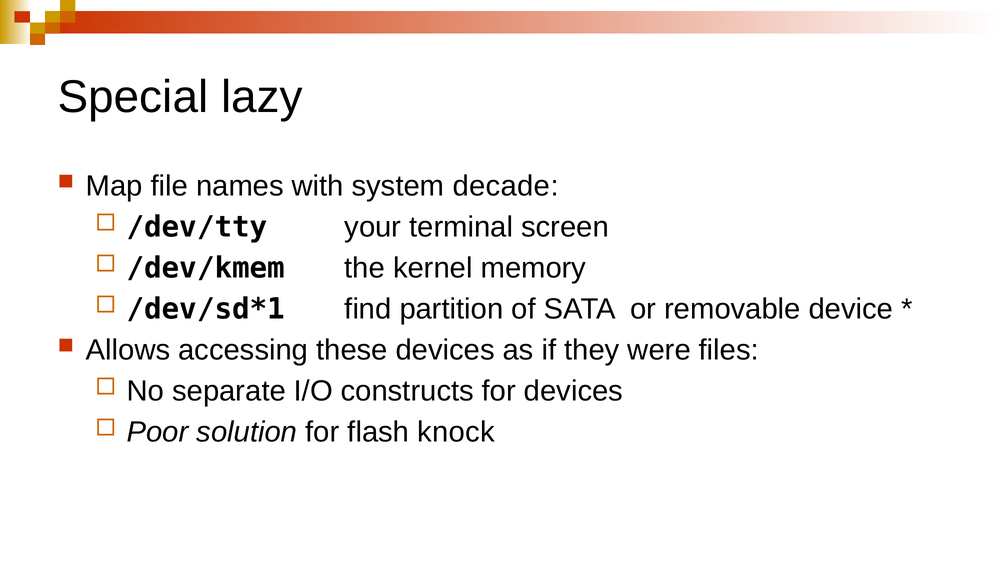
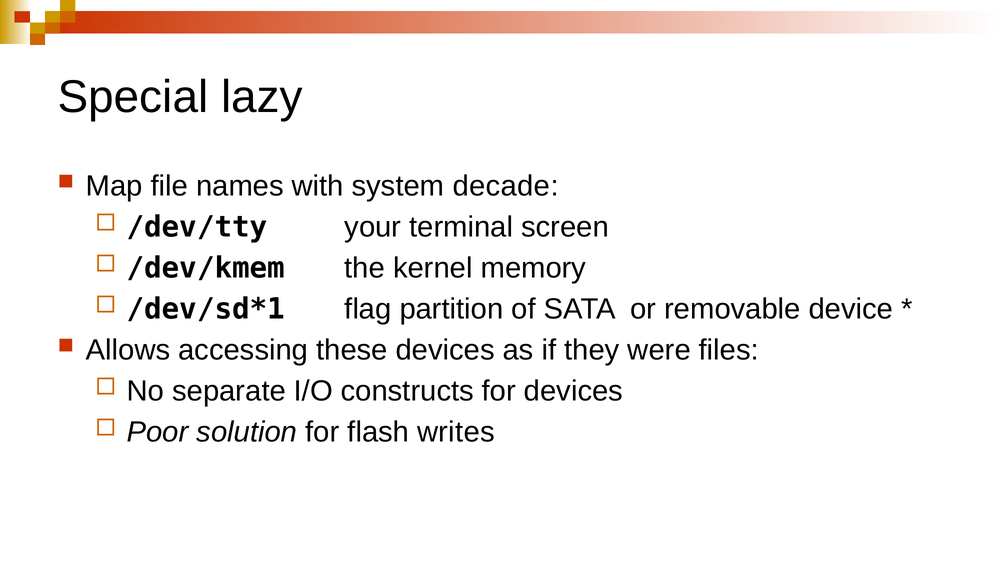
find: find -> flag (368, 309)
knock: knock -> writes (456, 432)
